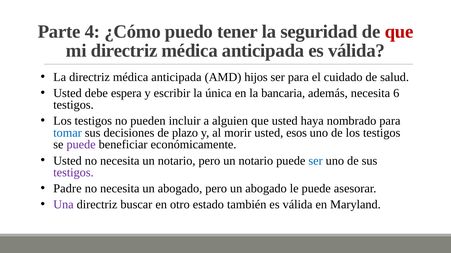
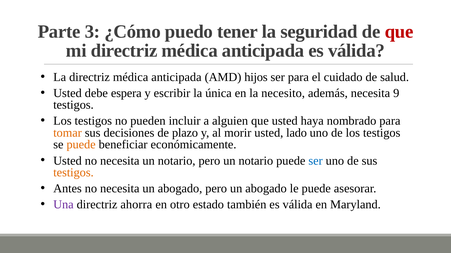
4: 4 -> 3 (92, 32)
bancaria: bancaria -> necesito (283, 93)
6: 6 -> 9 (396, 93)
tomar colour: blue -> orange (68, 133)
esos: esos -> lado (297, 133)
puede colour: purple -> orange (81, 145)
testigos colour: purple -> orange (73, 173)
Padre: Padre -> Antes (68, 189)
buscar: buscar -> ahorra (136, 205)
